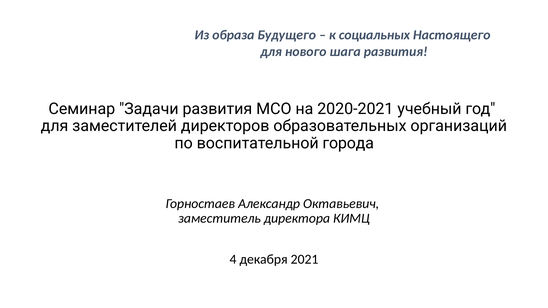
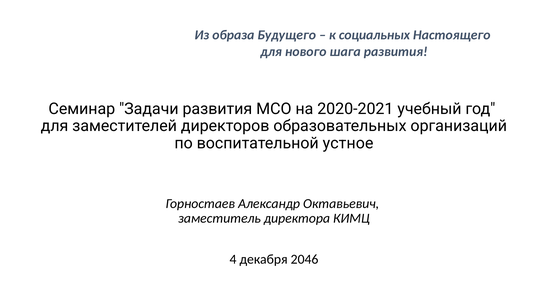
города: города -> устное (348, 143)
2021: 2021 -> 2046 (305, 260)
